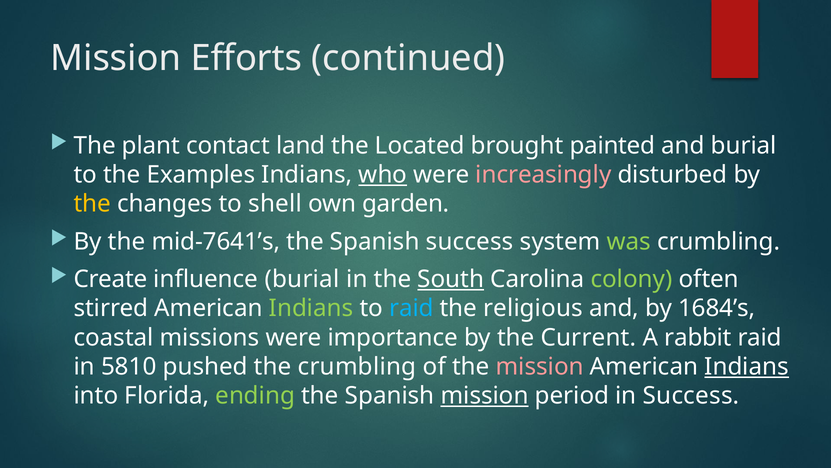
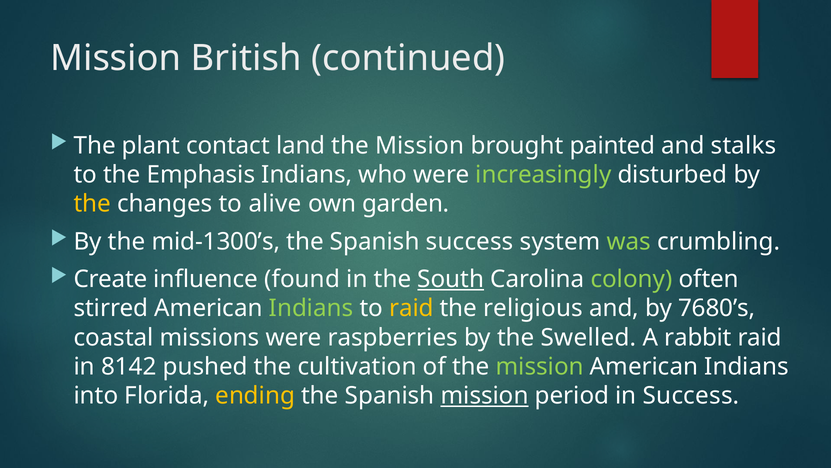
Efforts: Efforts -> British (246, 58)
Located: Located -> Mission (420, 146)
and burial: burial -> stalks (744, 146)
Examples: Examples -> Emphasis (201, 175)
who underline: present -> none (383, 175)
increasingly colour: pink -> light green (543, 175)
shell: shell -> alive (275, 204)
mid-7641’s: mid-7641’s -> mid-1300’s (216, 241)
influence burial: burial -> found (302, 279)
raid colour: light blue -> yellow (411, 308)
1684’s: 1684’s -> 7680’s (717, 308)
importance: importance -> raspberries (393, 337)
Current: Current -> Swelled (589, 337)
5810: 5810 -> 8142 (129, 366)
the crumbling: crumbling -> cultivation (357, 366)
mission colour: pink -> light green (540, 366)
Indians underline: present -> none (747, 366)
ending colour: light green -> yellow (255, 395)
